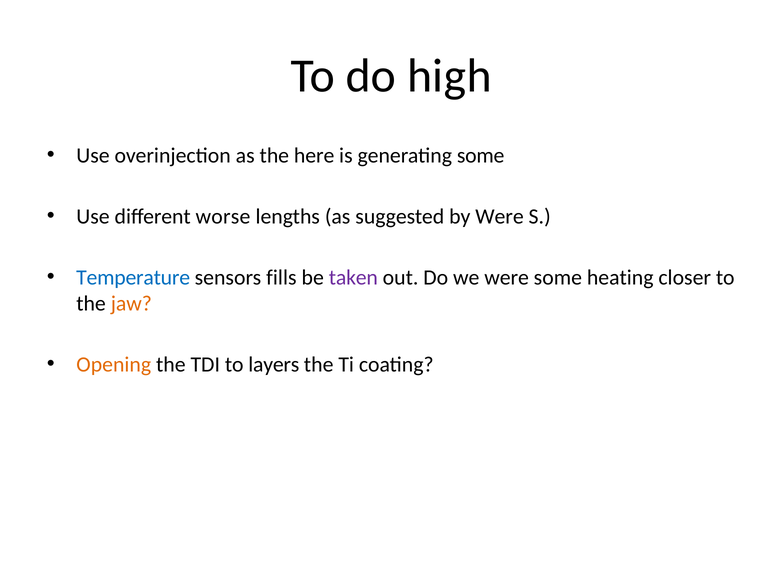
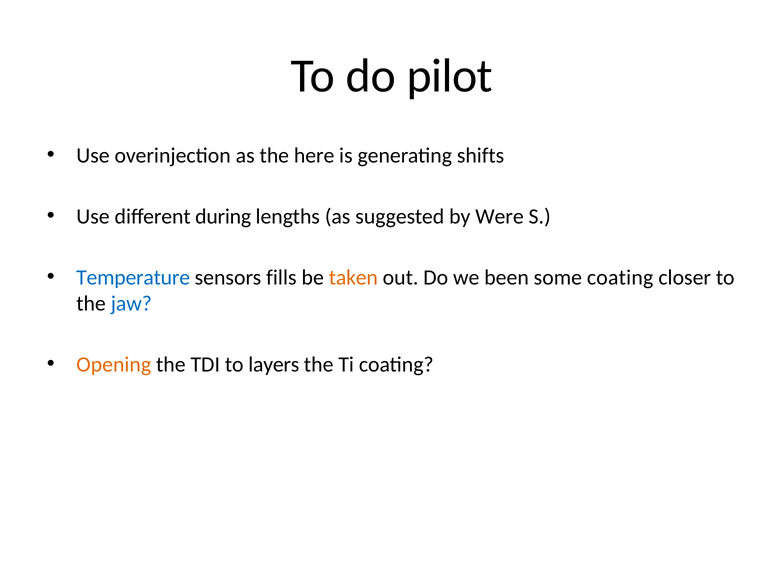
high: high -> pilot (450, 76)
generating some: some -> shifts (481, 156)
worse: worse -> during (223, 217)
taken colour: purple -> orange (353, 278)
we were: were -> been (507, 278)
some heating: heating -> coating (620, 278)
jaw colour: orange -> blue (131, 304)
